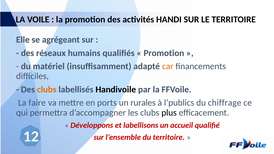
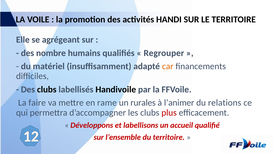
réseaux: réseaux -> nombre (51, 53)
Promotion: Promotion -> Regrouper (164, 53)
clubs colour: orange -> black (47, 90)
ports: ports -> rame (107, 103)
l’publics: l’publics -> l’animer (179, 103)
chiffrage: chiffrage -> relations (225, 103)
plus colour: black -> red (169, 113)
